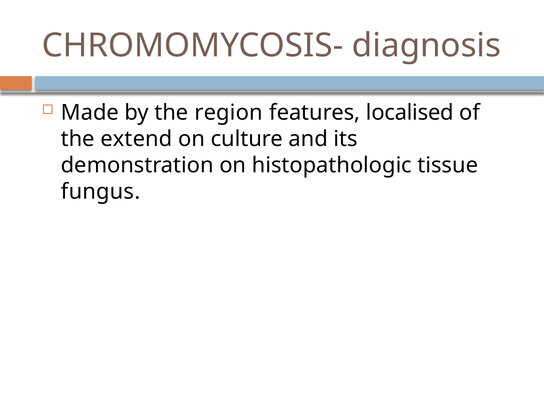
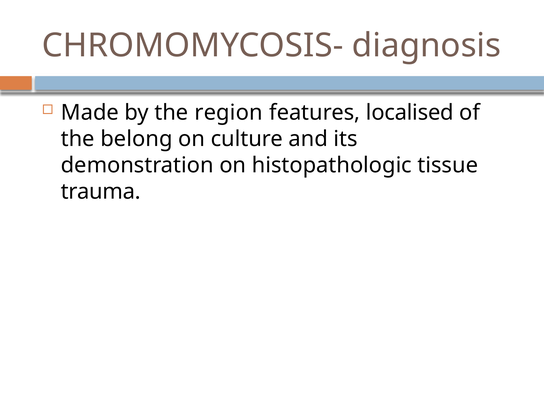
extend: extend -> belong (136, 139)
fungus: fungus -> trauma (101, 192)
